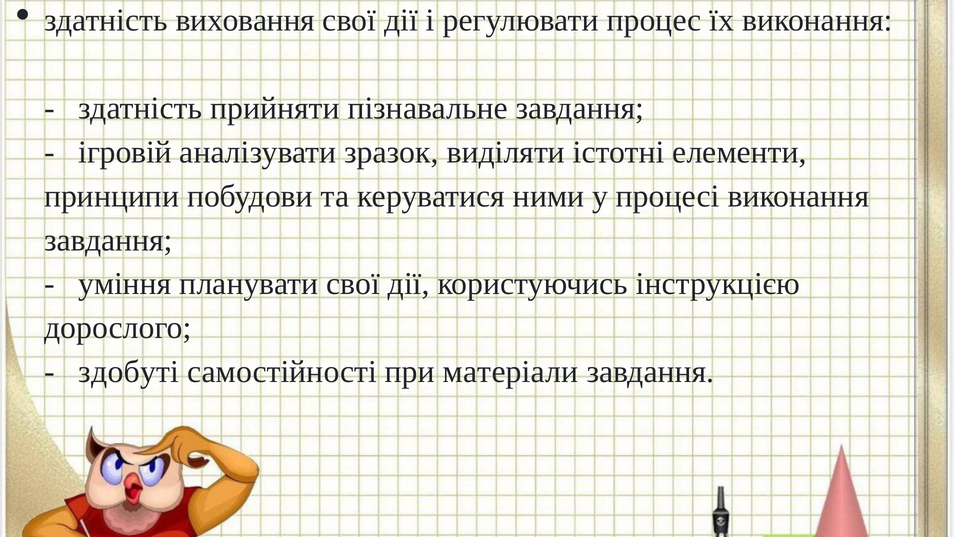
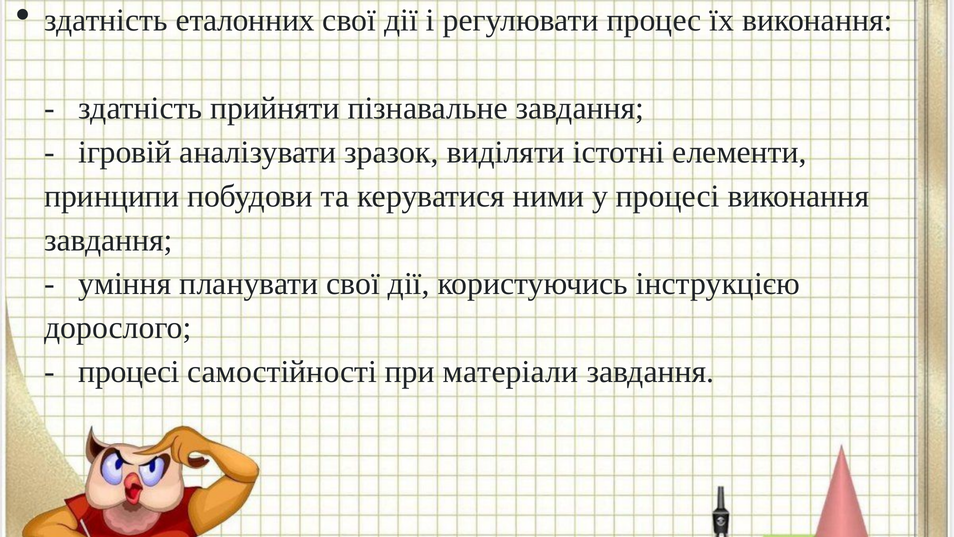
виховання: виховання -> еталонних (245, 20)
здобуті: здобуті -> процесі (129, 372)
